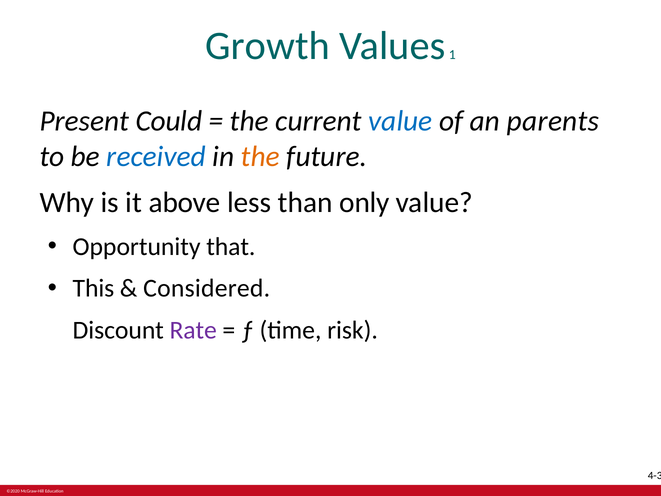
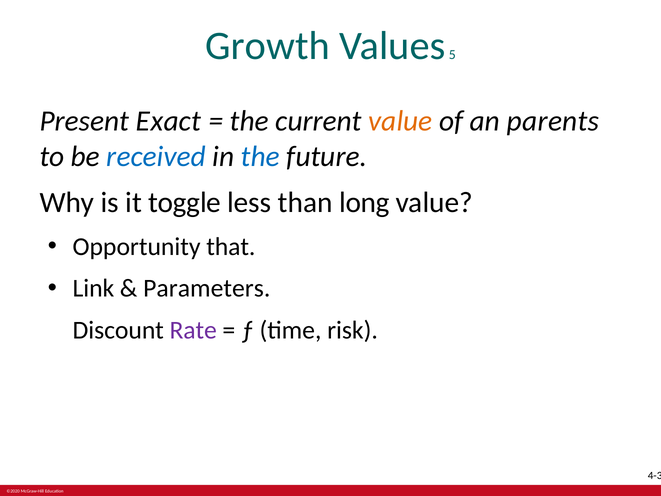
1: 1 -> 5 (452, 55)
Could: Could -> Exact (169, 121)
value colour: blue -> orange (400, 121)
the colour: orange -> blue (260, 156)
above: above -> toggle (185, 203)
only: only -> long (364, 203)
This: This -> Link (93, 288)
Considered: Considered -> Parameters (207, 288)
